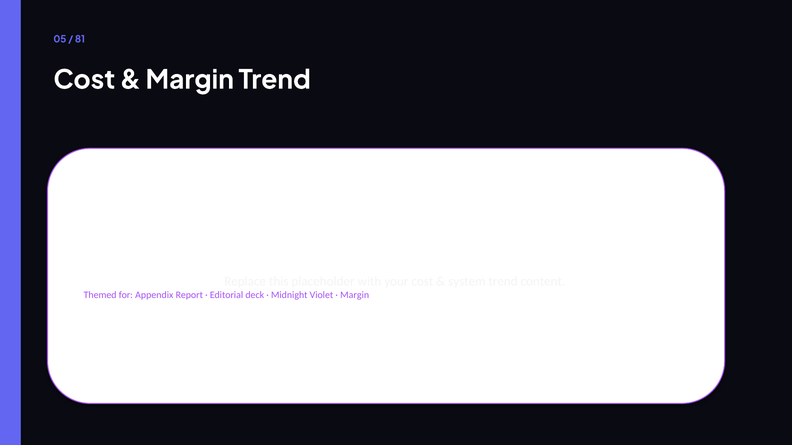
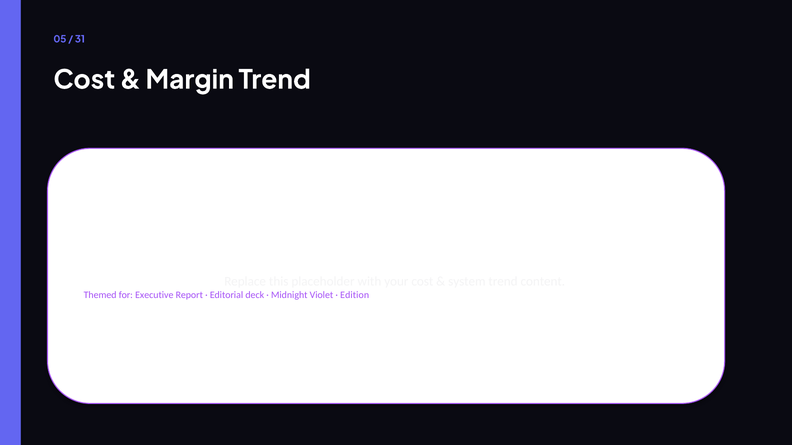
81: 81 -> 31 (80, 39)
Appendix: Appendix -> Executive (154, 295)
Margin: Margin -> Edition (355, 295)
